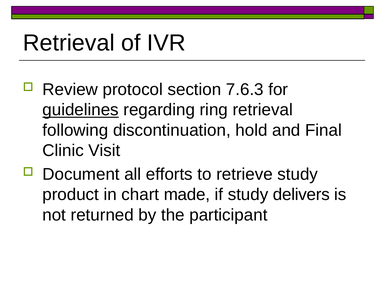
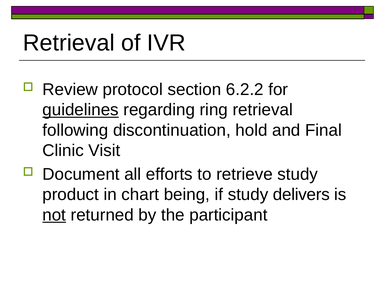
7.6.3: 7.6.3 -> 6.2.2 (245, 89)
made: made -> being (187, 194)
not underline: none -> present (54, 215)
